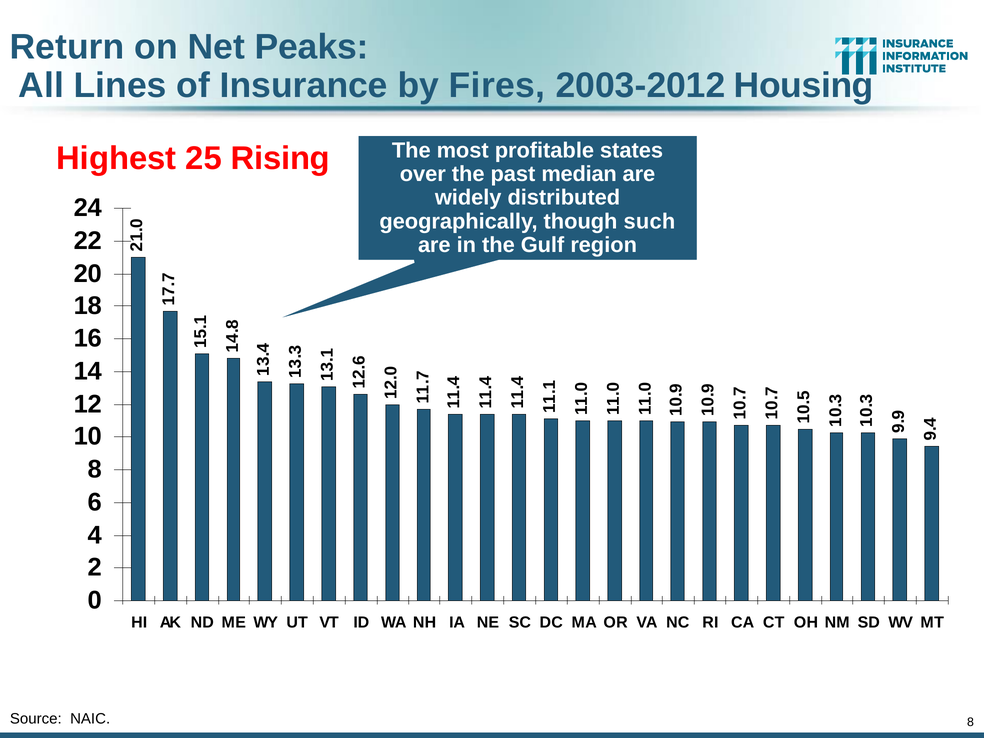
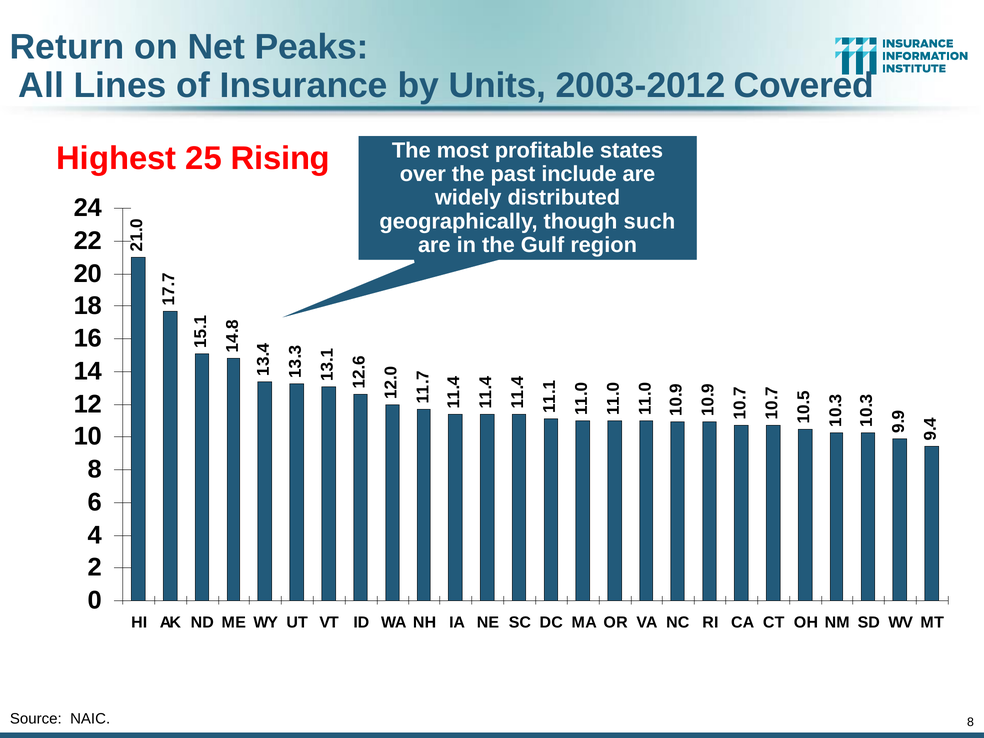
Fires: Fires -> Units (497, 85)
Housing: Housing -> Covered (804, 85)
median: median -> include (579, 174)
